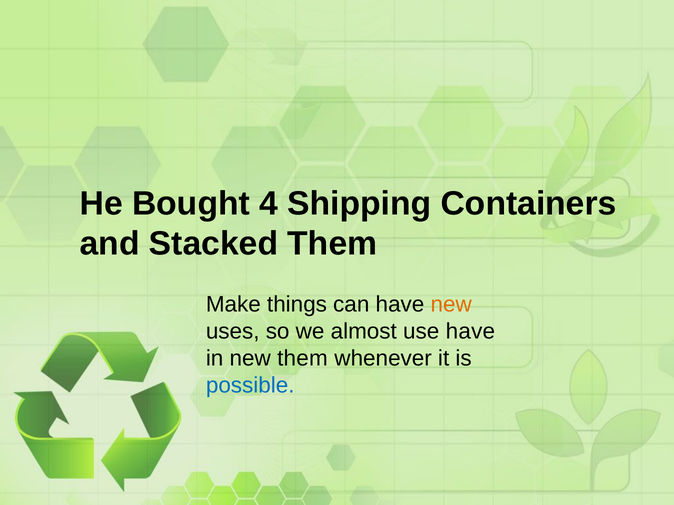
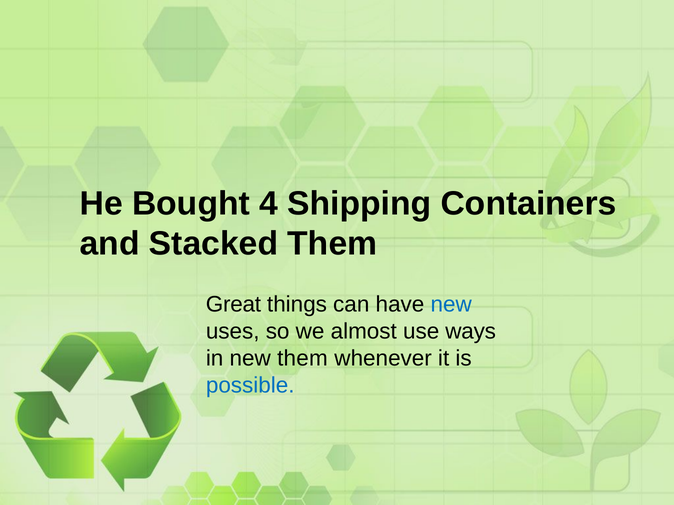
Make: Make -> Great (233, 305)
new colour: orange -> blue (451, 305)
use have: have -> ways (471, 332)
